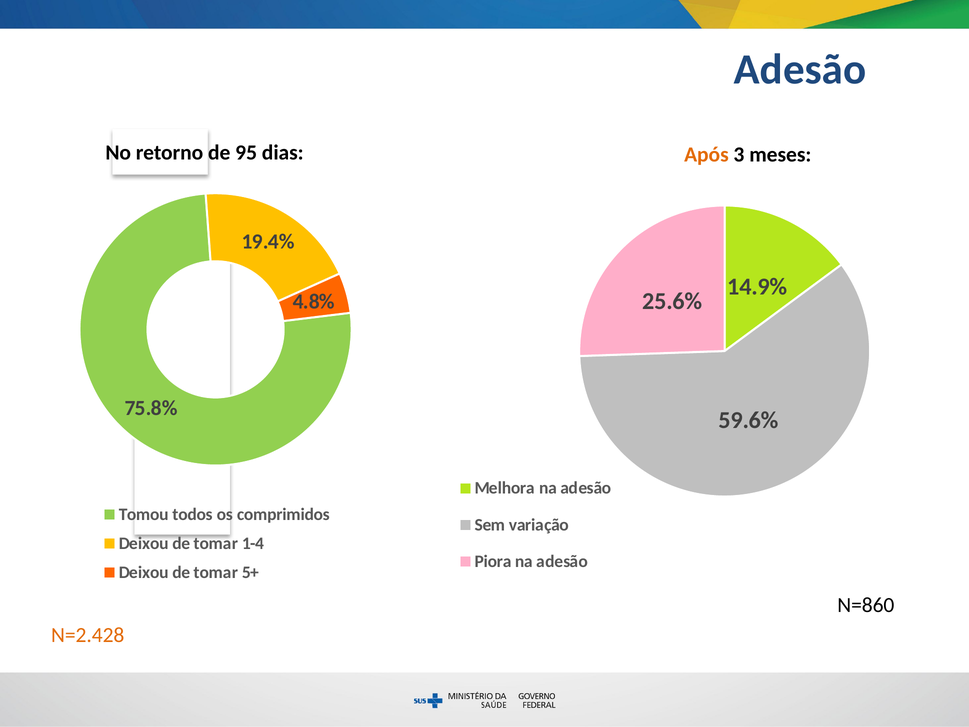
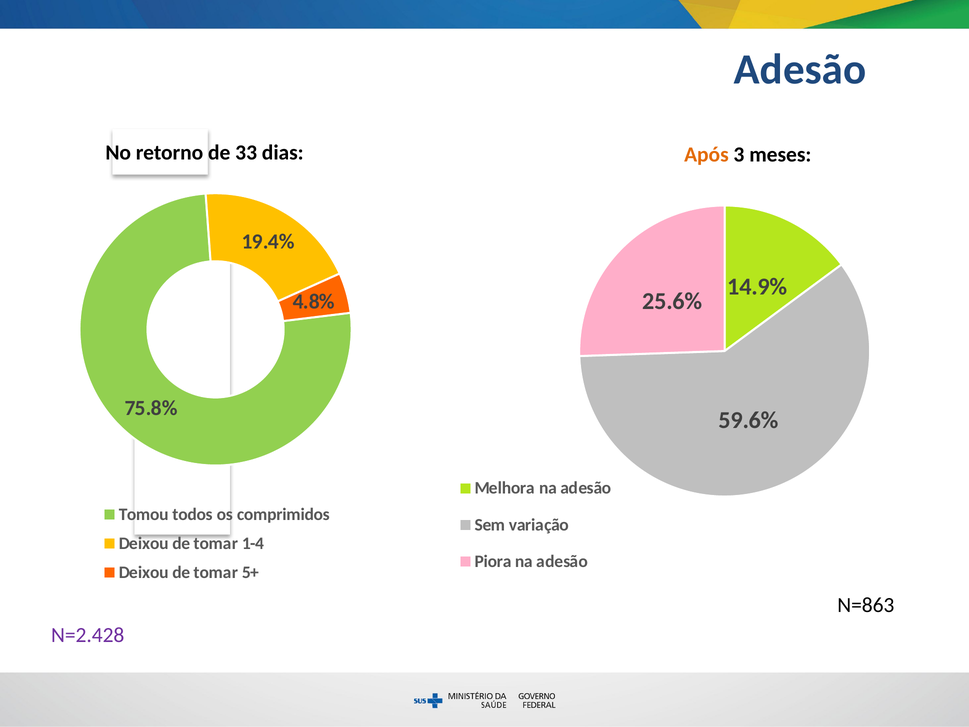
95: 95 -> 33 (246, 152)
N=860: N=860 -> N=863 (866, 605)
N=2.428 colour: orange -> purple (88, 635)
